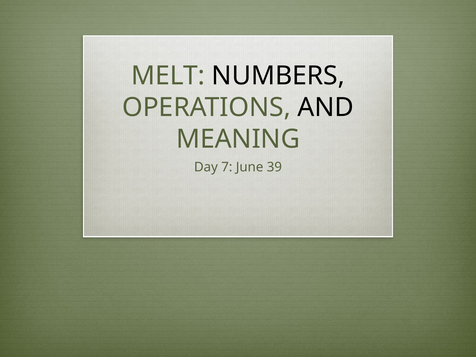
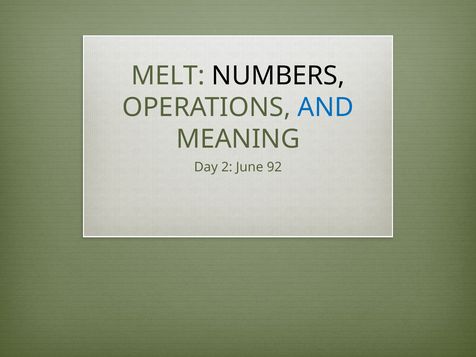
AND colour: black -> blue (326, 108)
7: 7 -> 2 (227, 167)
39: 39 -> 92 (274, 167)
